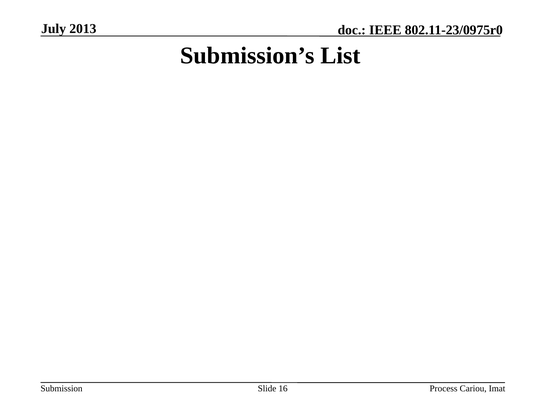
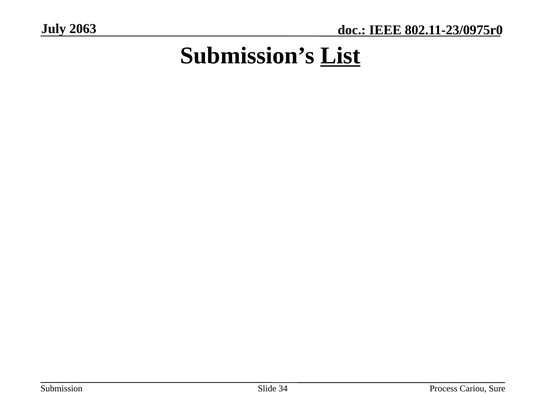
2013: 2013 -> 2063 (83, 29)
List underline: none -> present (340, 56)
16: 16 -> 34 (283, 389)
Imat: Imat -> Sure (497, 389)
